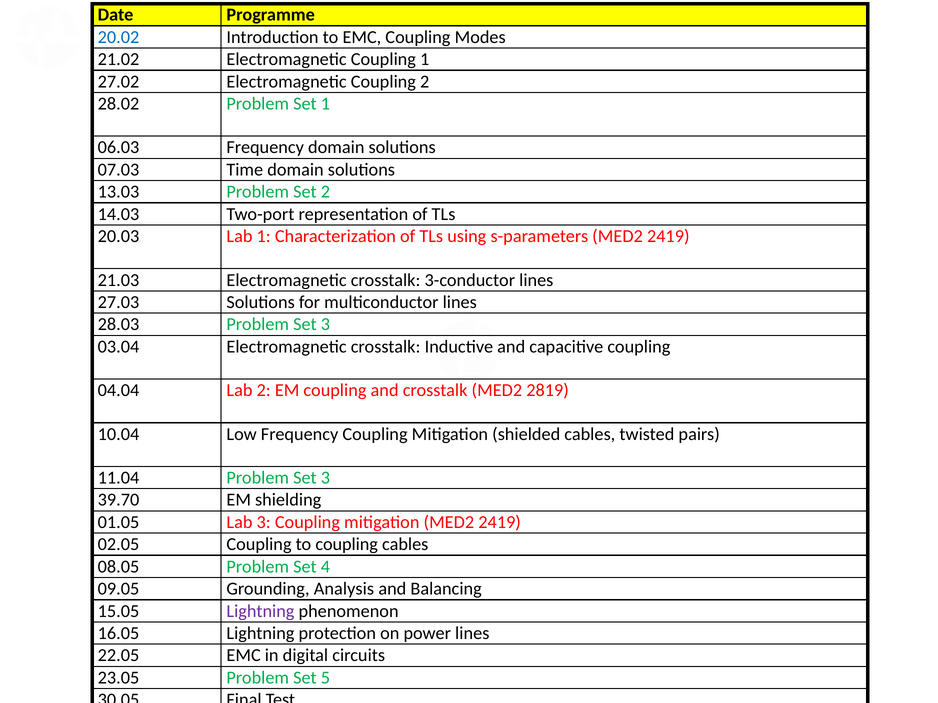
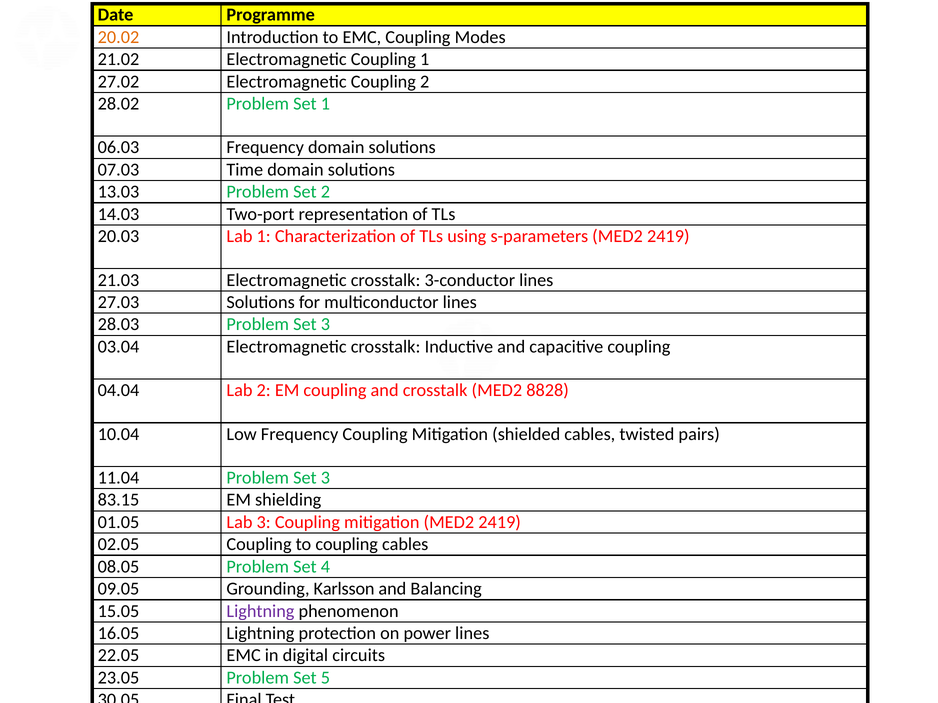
20.02 colour: blue -> orange (118, 37)
2819: 2819 -> 8828 (548, 391)
39.70: 39.70 -> 83.15 (118, 500)
Analysis: Analysis -> Karlsson (344, 589)
